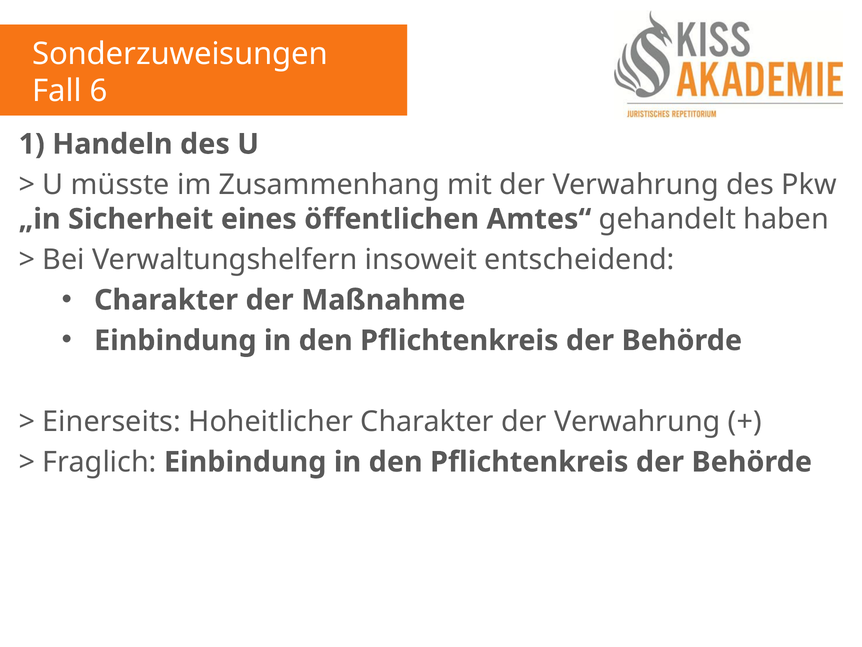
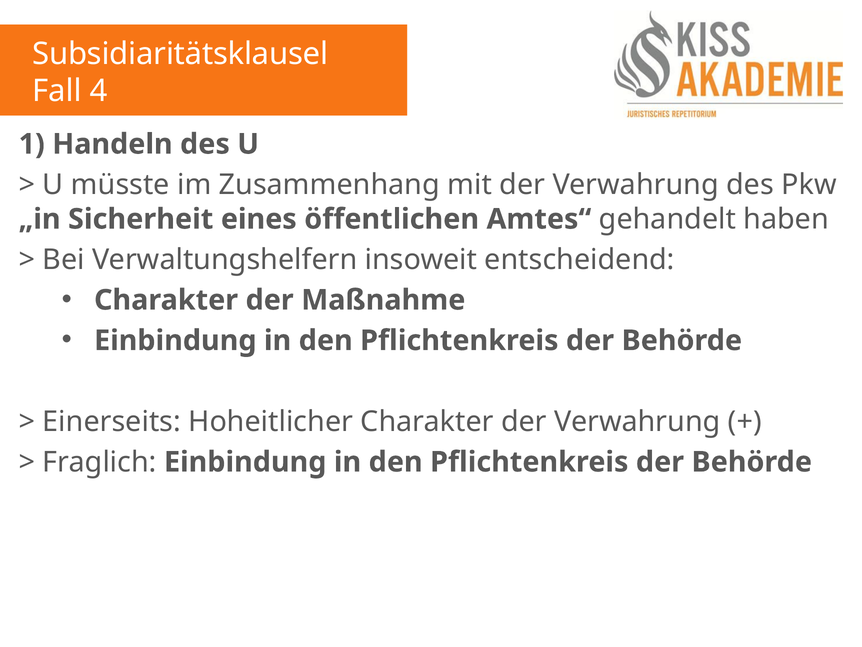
Sonderzuweisungen: Sonderzuweisungen -> Subsidiaritätsklausel (180, 54)
6: 6 -> 4 (99, 91)
